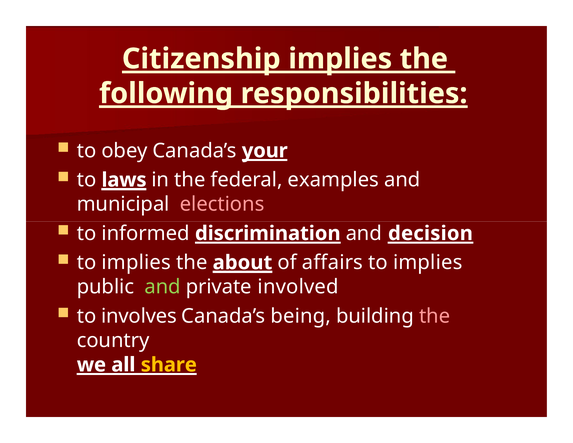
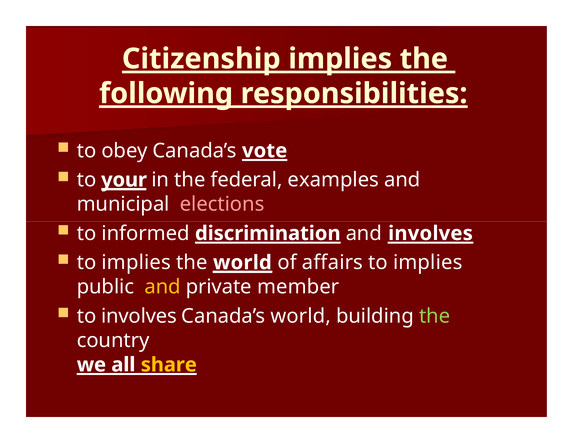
your: your -> vote (265, 151)
laws: laws -> your (124, 180)
and decision: decision -> involves (430, 233)
the about: about -> world (242, 262)
and colour: light green -> yellow (163, 287)
involved: involved -> member (298, 287)
Canada’s being: being -> world (301, 316)
the colour: pink -> light green (435, 316)
